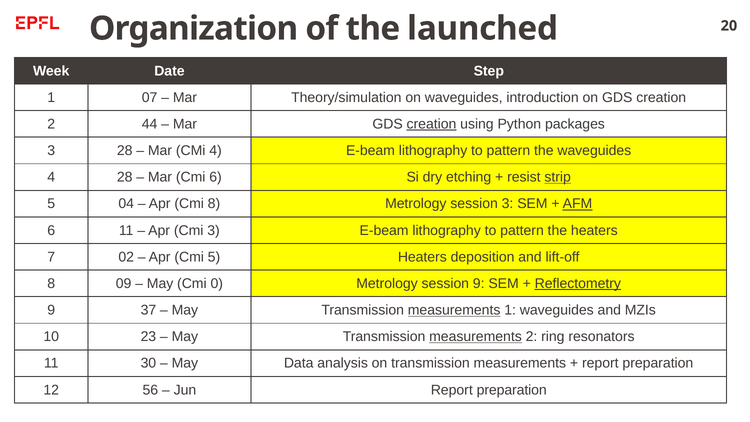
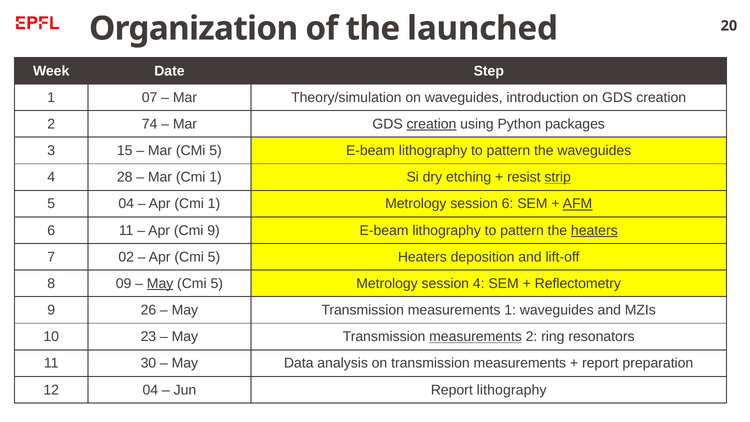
44: 44 -> 74 (150, 124)
3 28: 28 -> 15 (125, 151)
Mar CMi 4: 4 -> 5 (216, 151)
Mar Cmi 6: 6 -> 1 (216, 177)
Apr Cmi 8: 8 -> 1 (214, 204)
session 3: 3 -> 6 (508, 204)
Cmi 3: 3 -> 9 (214, 230)
heaters underline: none -> present (594, 230)
May underline: none -> present (160, 283)
0: 0 -> 5 (217, 283)
session 9: 9 -> 4 (479, 283)
Reflectometry underline: present -> none (578, 283)
37: 37 -> 26 (148, 310)
measurements underline: present -> none (454, 310)
12 56: 56 -> 04 (150, 390)
Jun Report preparation: preparation -> lithography (512, 390)
